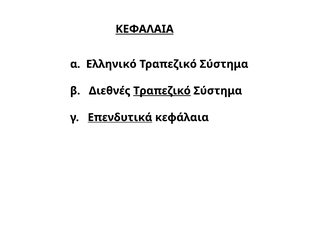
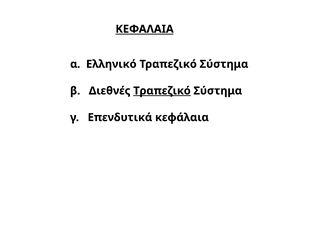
Επενδυτικά underline: present -> none (120, 117)
